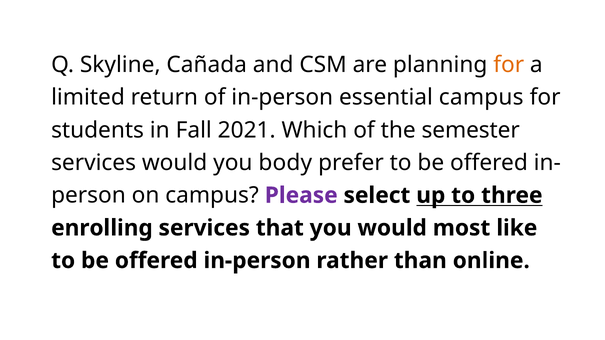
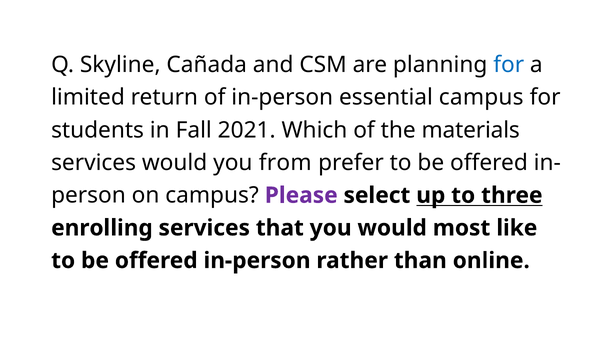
for colour: orange -> blue (509, 65)
semester: semester -> materials (471, 130)
body: body -> from (285, 163)
